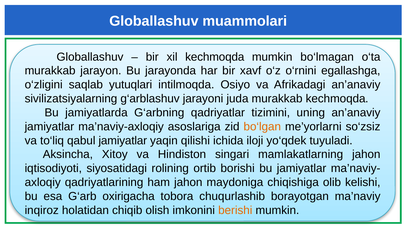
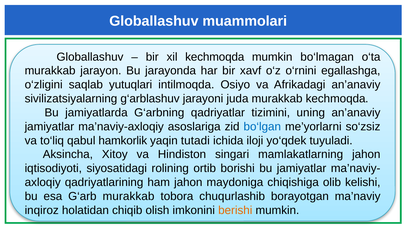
bo‘lgan colour: orange -> blue (262, 127)
qabul jamiyatlar: jamiyatlar -> hamkorlik (123, 140)
qilishi: qilishi -> tutadi (195, 140)
G‘arb oxirigacha: oxirigacha -> murakkab (128, 196)
